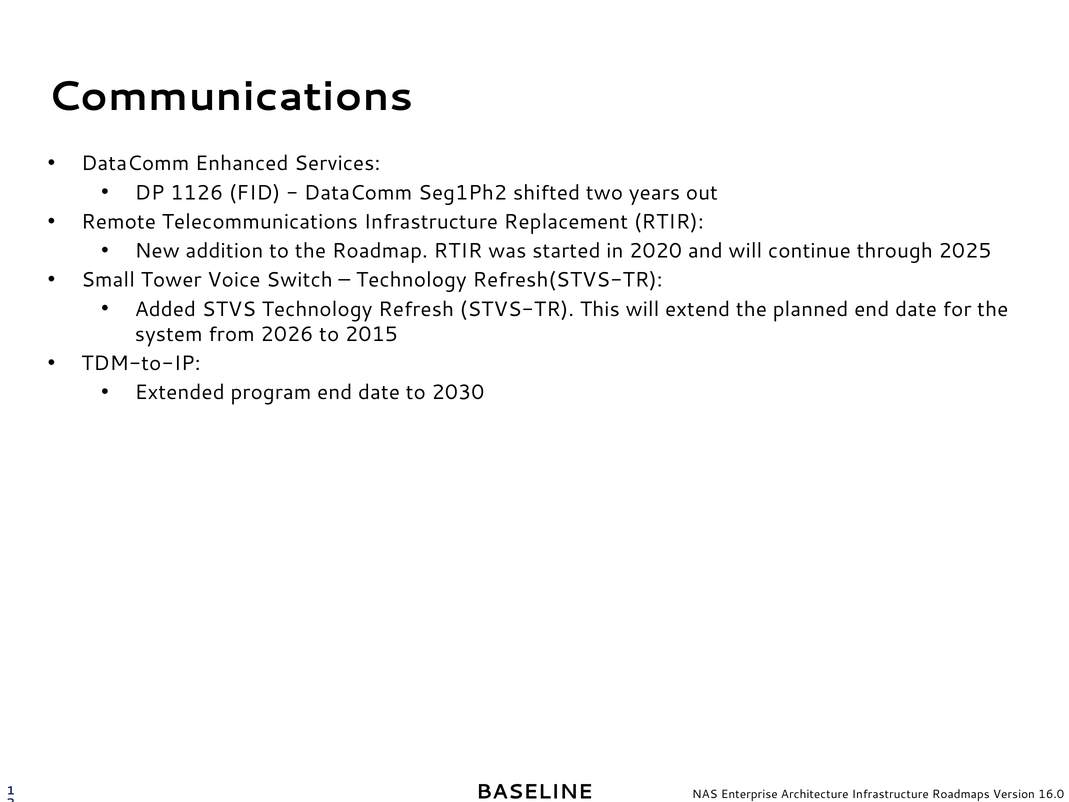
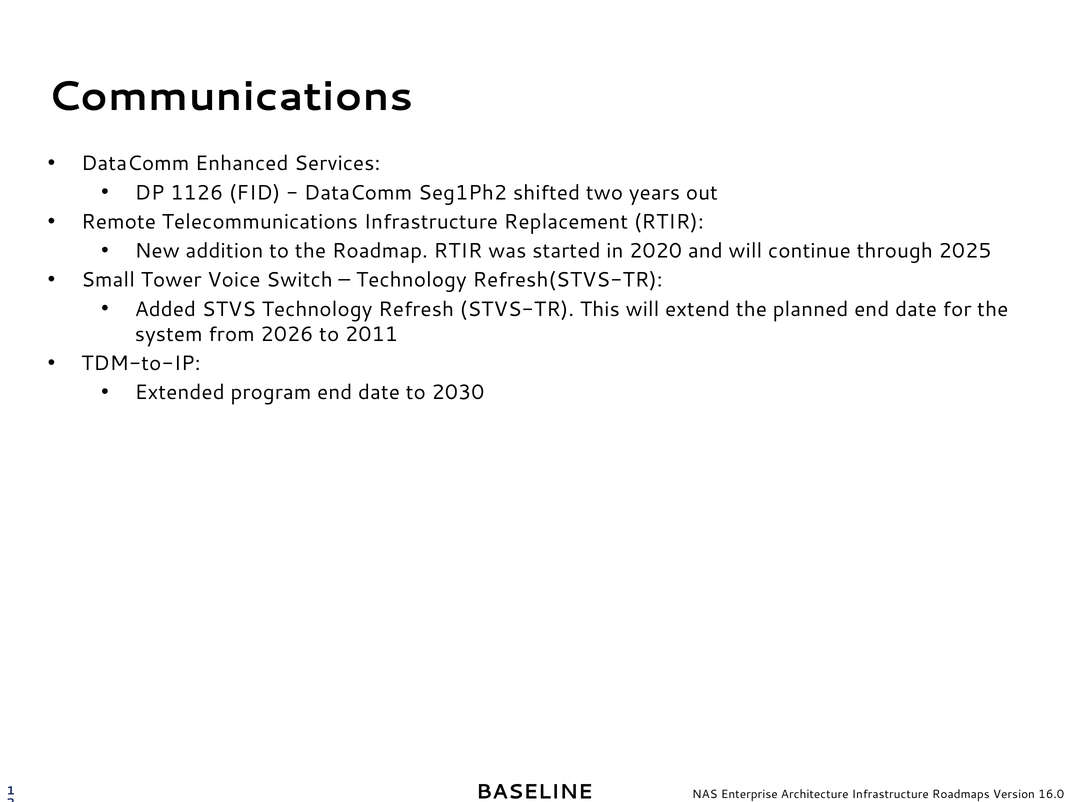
2015: 2015 -> 2011 (371, 334)
